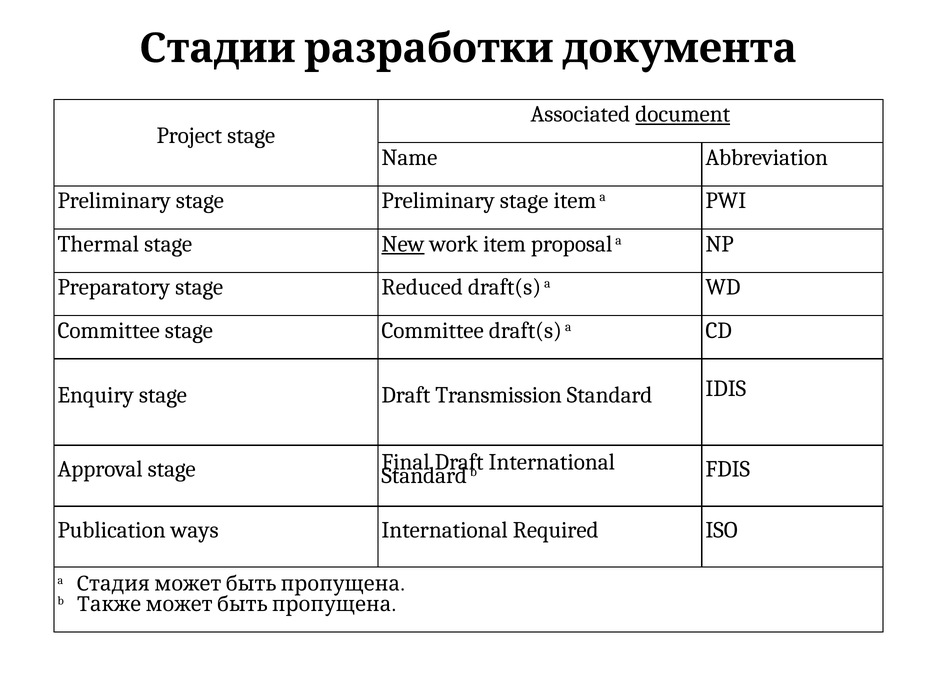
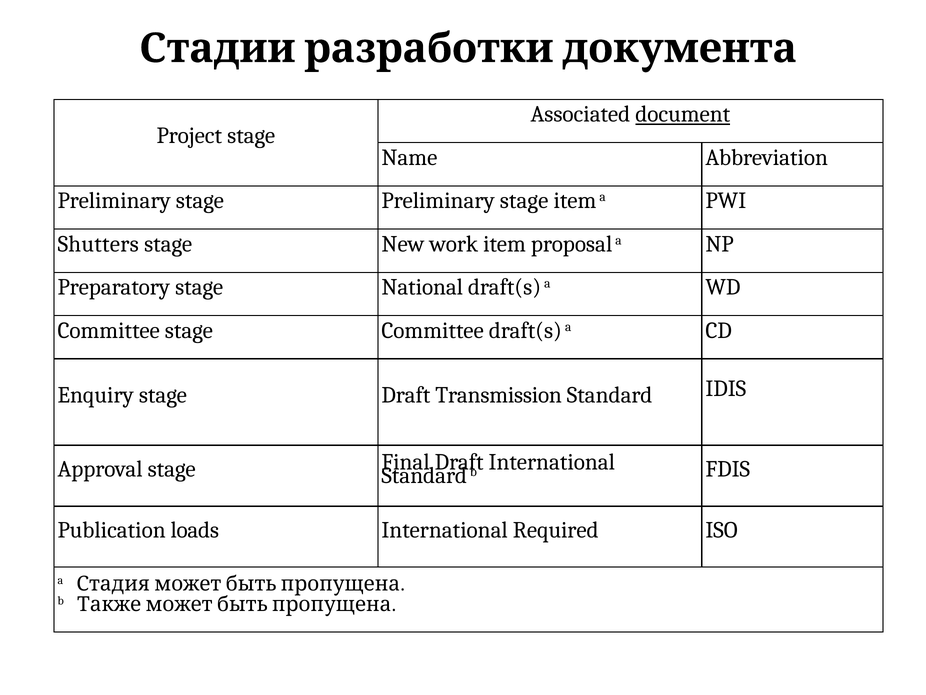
Thermal: Thermal -> Shutters (98, 244)
New underline: present -> none (403, 244)
Reduced: Reduced -> National (422, 287)
ways: ways -> loads (195, 530)
